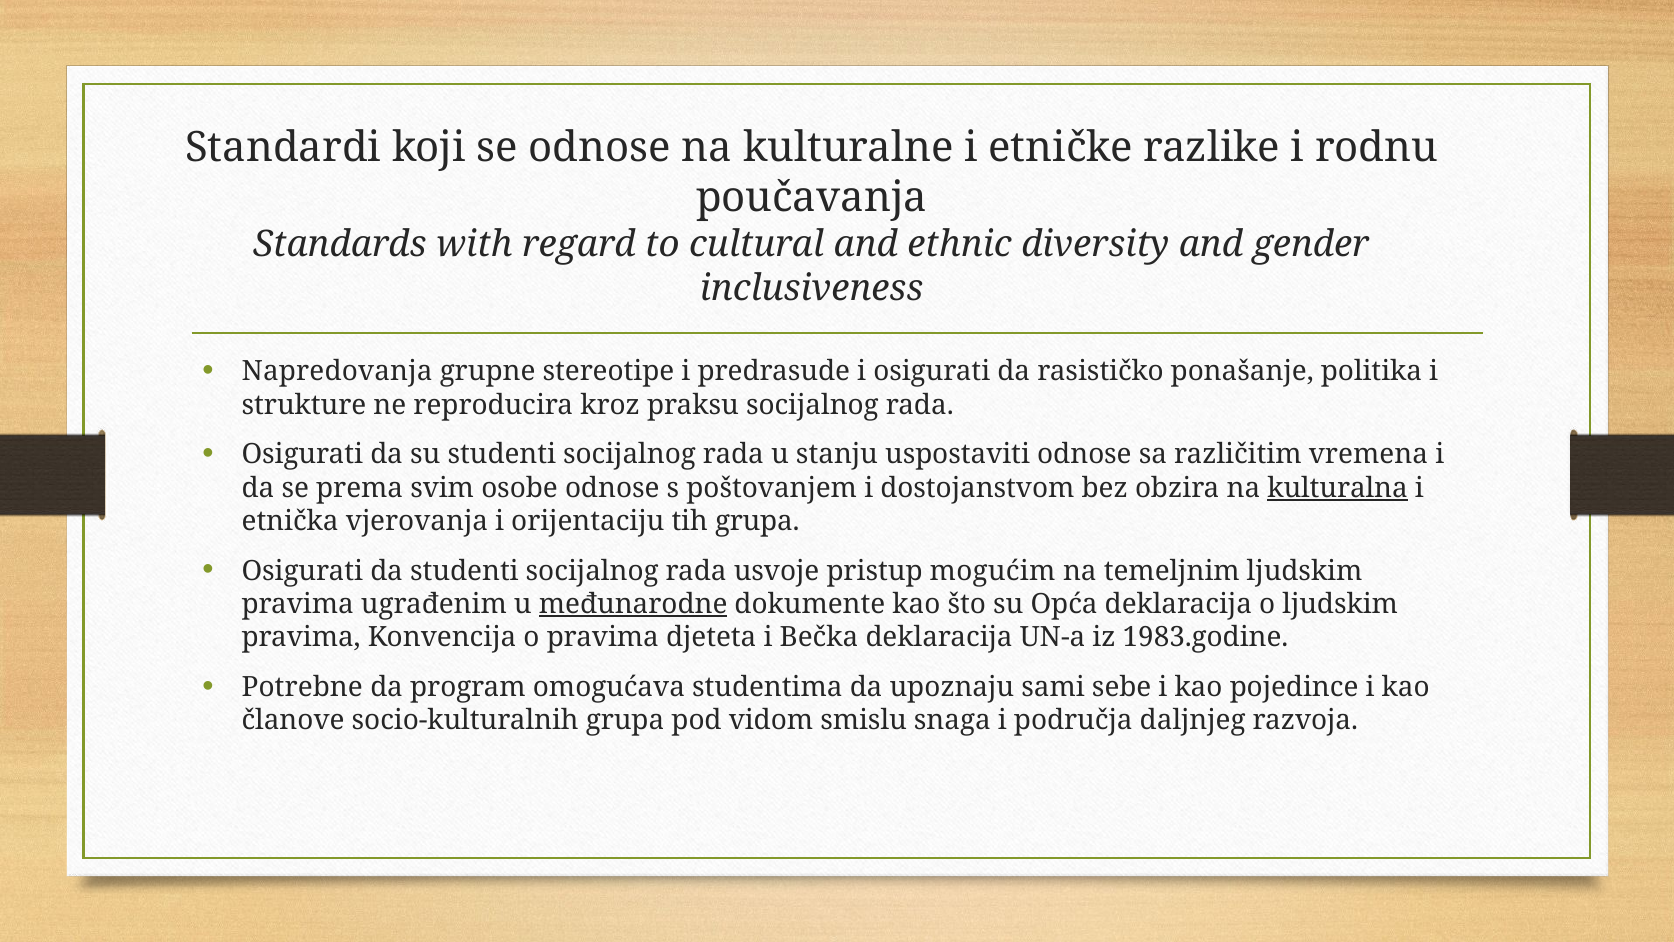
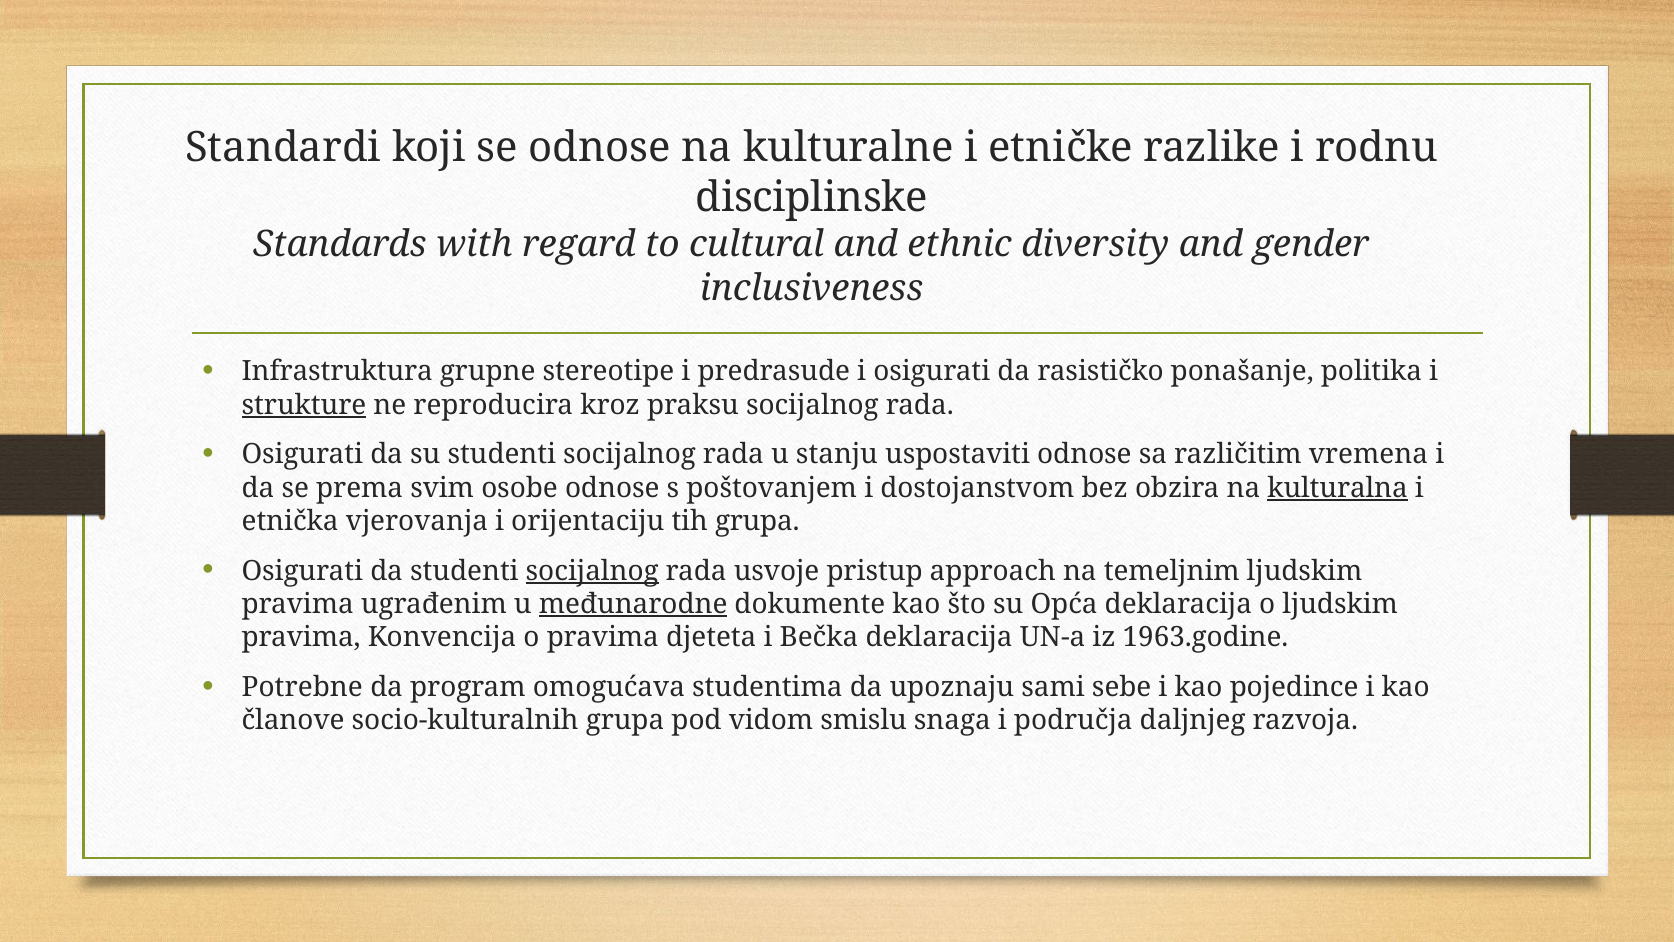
poučavanja: poučavanja -> disciplinske (812, 198)
Napredovanja: Napredovanja -> Infrastruktura (337, 371)
strukture underline: none -> present (304, 405)
socijalnog underline: none -> present (592, 571)
mogućim: mogućim -> approach (993, 571)
1983.godine: 1983.godine -> 1963.godine (1206, 637)
